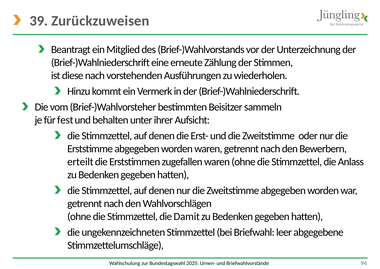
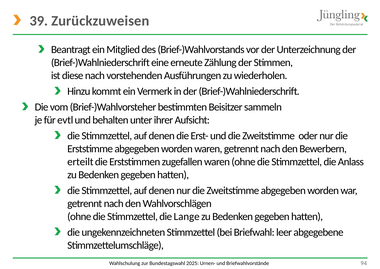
fest: fest -> evtl (65, 120)
Damit: Damit -> Lange (187, 217)
